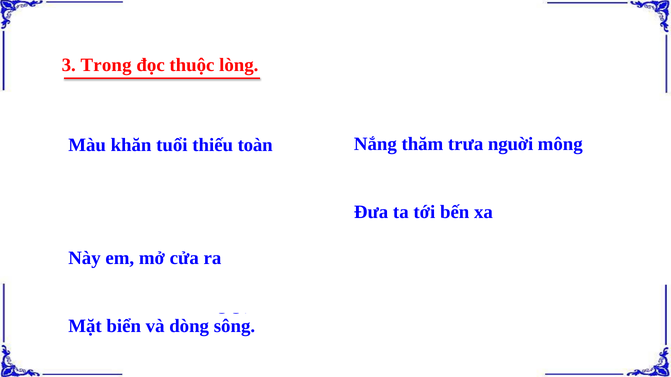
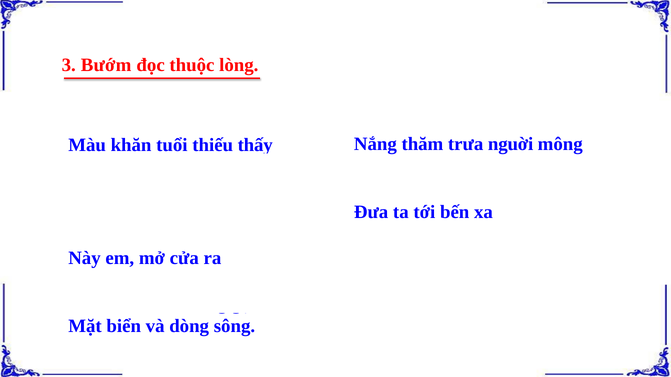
3 Trong: Trong -> Bướm (106, 65)
toàn: toàn -> thấy (255, 145)
